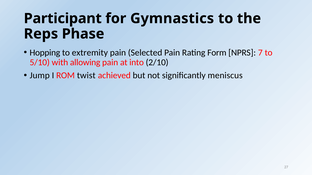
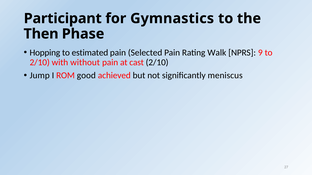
Reps: Reps -> Then (41, 34)
extremity: extremity -> estimated (90, 53)
Form: Form -> Walk (217, 53)
7: 7 -> 9 (260, 53)
5/10: 5/10 -> 2/10 (40, 63)
allowing: allowing -> without (85, 63)
into: into -> cast (137, 63)
twist: twist -> good (86, 76)
